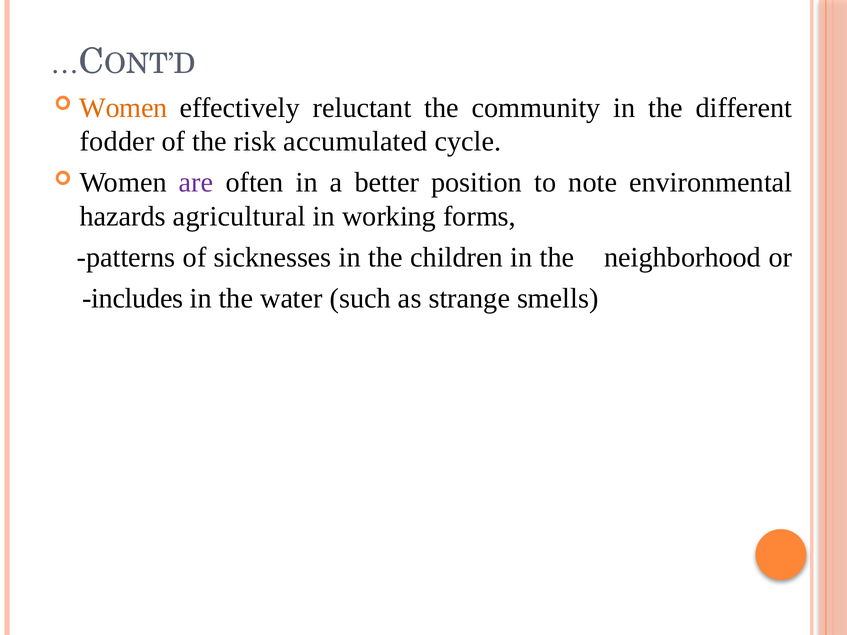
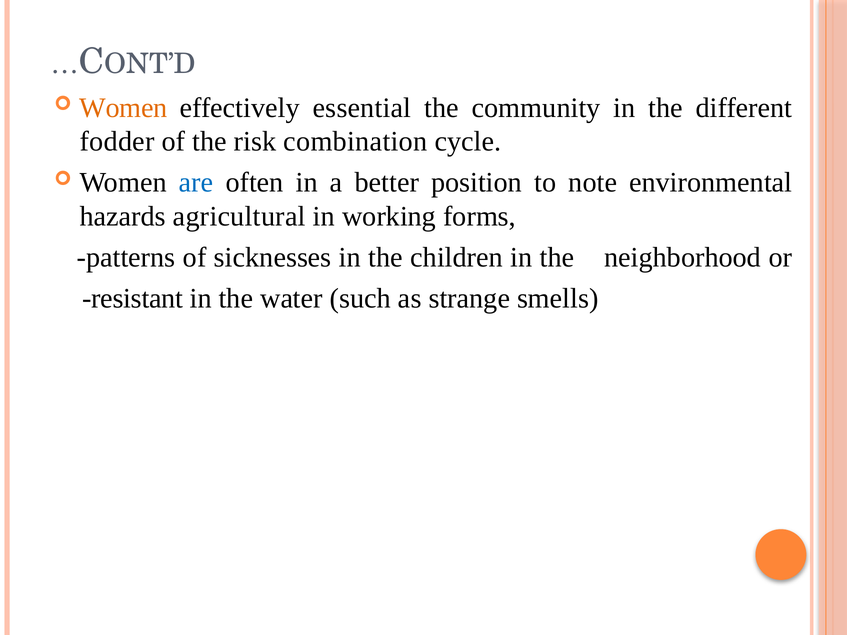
reluctant: reluctant -> essential (362, 108)
accumulated: accumulated -> combination (355, 142)
are colour: purple -> blue (196, 183)
includes: includes -> resistant (133, 298)
